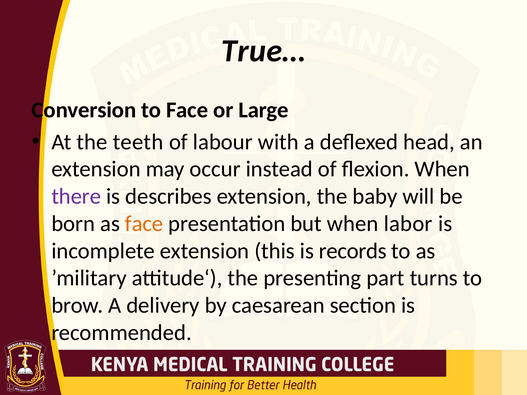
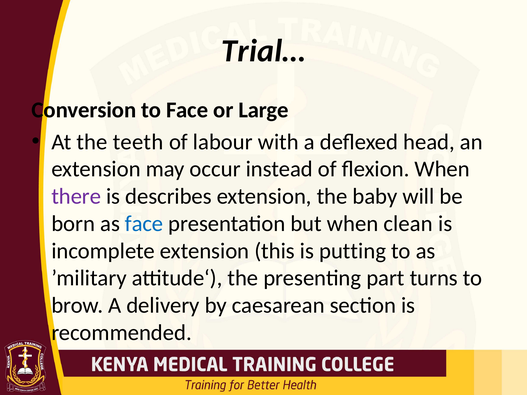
True…: True… -> Trial… (263, 51)
face colour: orange -> blue (144, 224)
labor: labor -> clean (408, 224)
records: records -> putting (353, 251)
